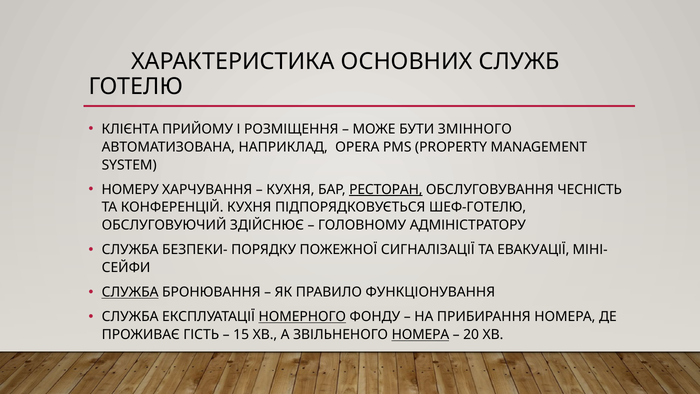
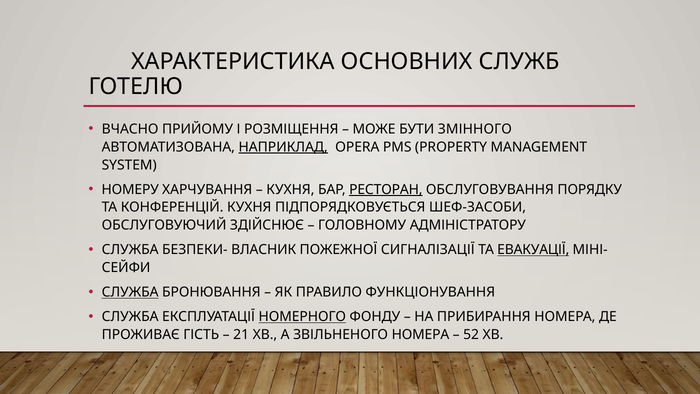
КЛІЄНТА: КЛІЄНТА -> ВЧАСНО (130, 129)
НАПРИКЛАД underline: none -> present (283, 147)
ЧЕСНІСТЬ: ЧЕСНІСТЬ -> ПОРЯДКУ (590, 189)
ШЕФ-ГОТЕЛЮ: ШЕФ-ГОТЕЛЮ -> ШЕФ-ЗАСОБИ (478, 207)
ПОРЯДКУ: ПОРЯДКУ -> ВЛАСНИК (264, 250)
ЕВАКУАЦІЇ underline: none -> present (533, 250)
15: 15 -> 21 (241, 335)
НОМЕРА underline: present -> none (420, 335)
20: 20 -> 52 (471, 335)
